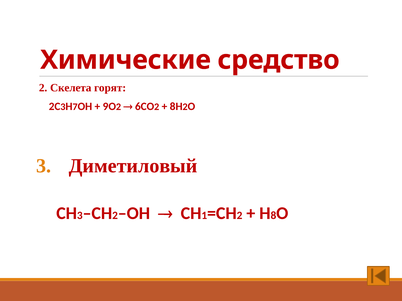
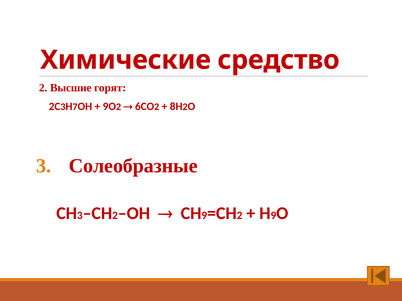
Скелета: Скелета -> Высшие (71, 88)
Диметиловый: Диметиловый -> Солеобразные (133, 166)
1: 1 -> 9 (204, 216)
8: 8 -> 9 (273, 216)
